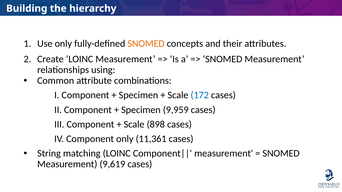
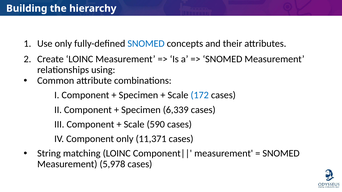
SNOMED colour: orange -> blue (146, 44)
9,959: 9,959 -> 6,339 (176, 110)
898: 898 -> 590 (156, 125)
11,361: 11,361 -> 11,371 (151, 139)
9,619: 9,619 -> 5,978 (112, 164)
